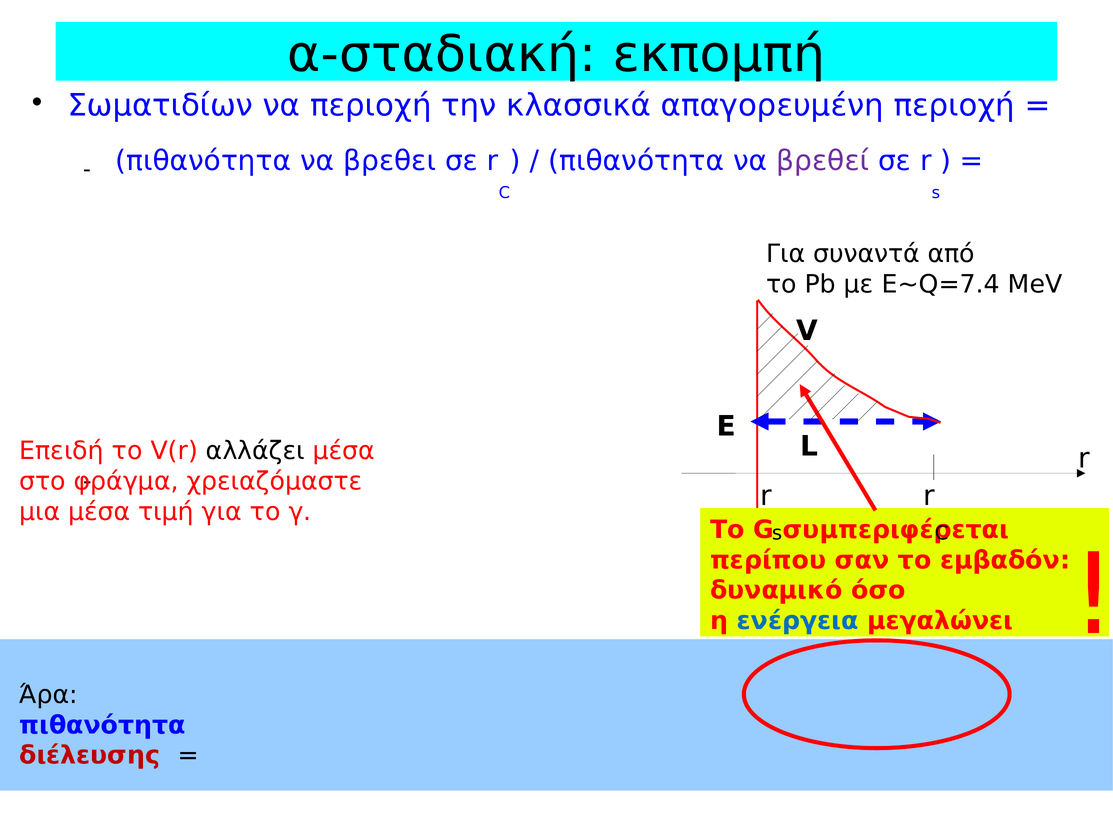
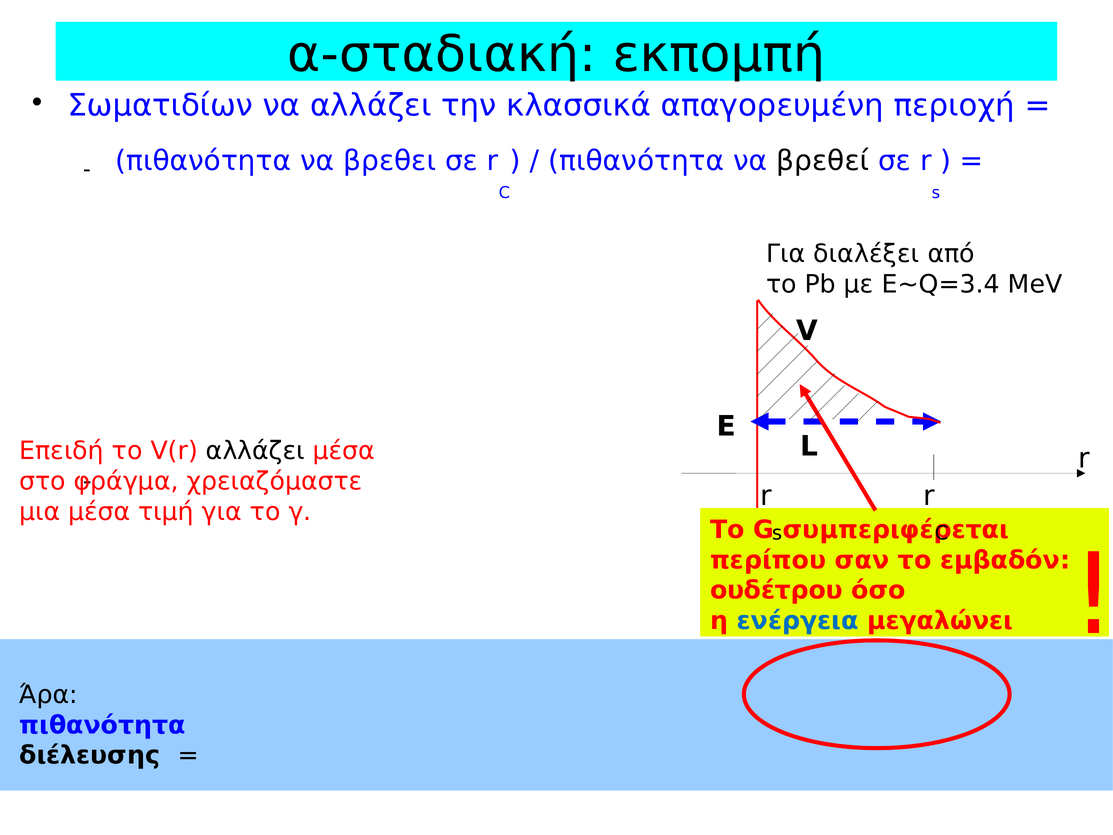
να περιοχή: περιοχή -> αλλάζει (371, 106)
βρεθεί colour: purple -> black (823, 161)
συναντά: συναντά -> διαλέξει (866, 254)
Ε~Q=7.4: Ε~Q=7.4 -> Ε~Q=3.4 (941, 284)
δυναμικό: δυναμικό -> ουδέτρου (776, 590)
διέλευσης colour: red -> black (90, 755)
